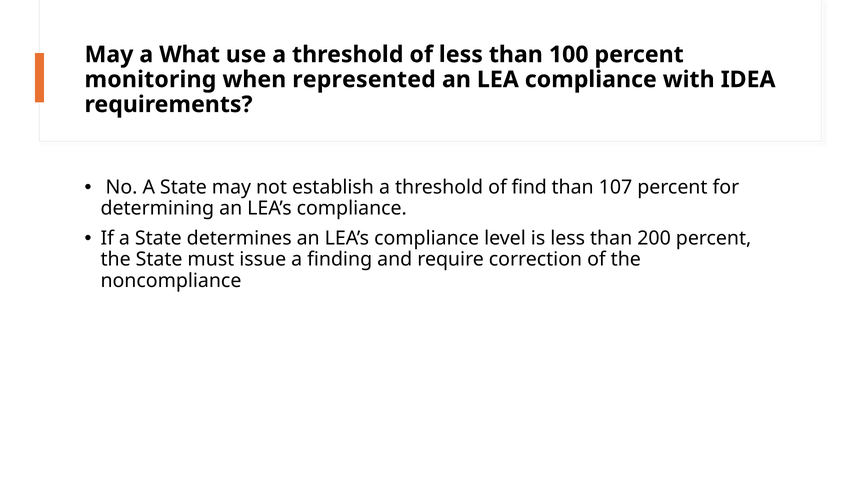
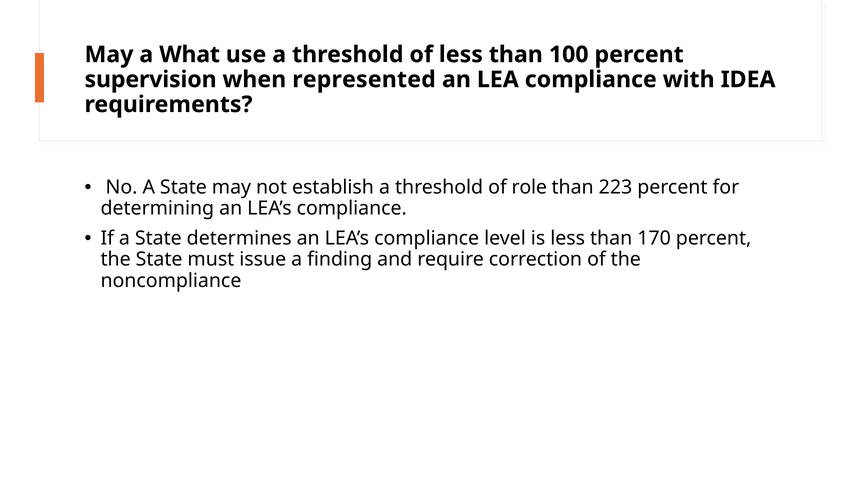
monitoring: monitoring -> supervision (151, 80)
find: find -> role (529, 187)
107: 107 -> 223 (615, 187)
200: 200 -> 170 (654, 239)
